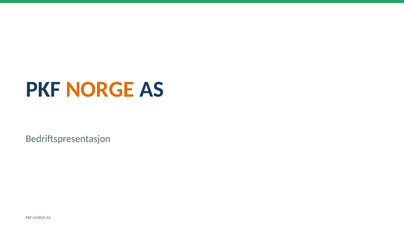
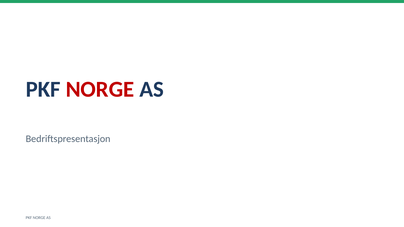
NORGE colour: orange -> red (100, 90)
